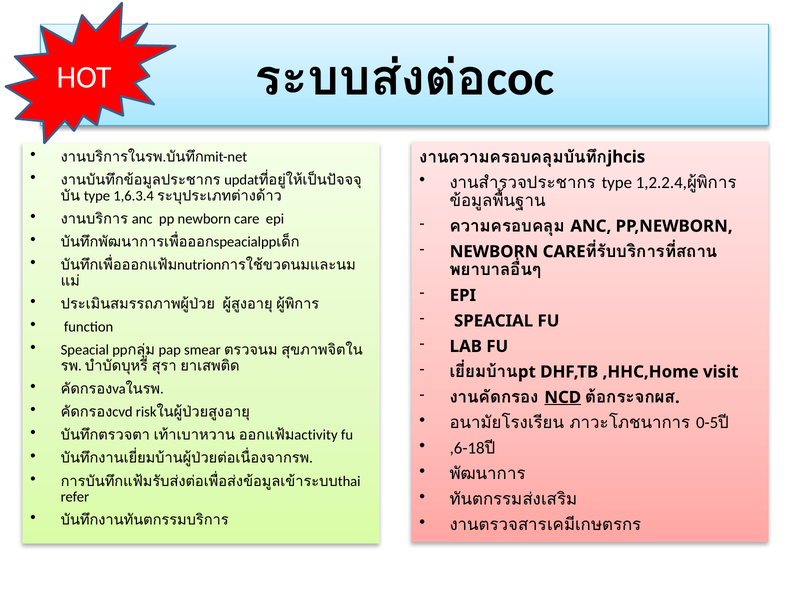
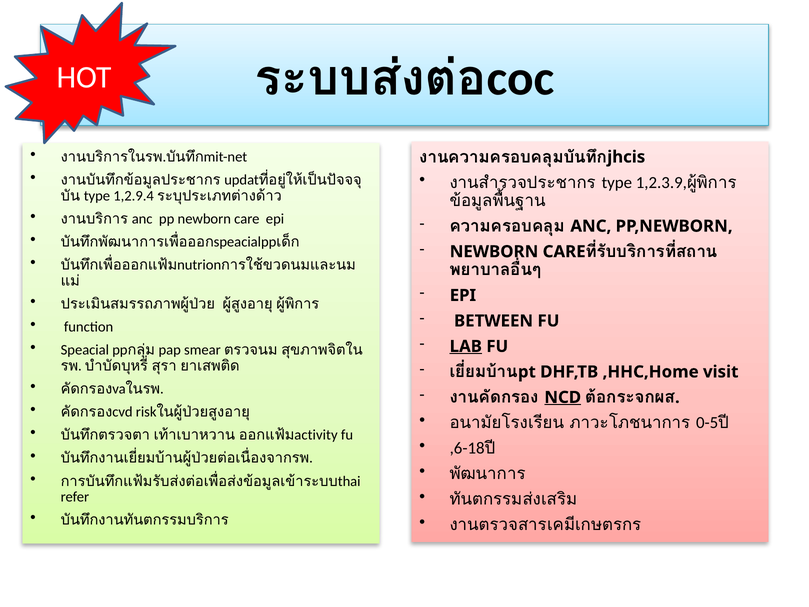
1,2.2.4: 1,2.2.4 -> 1,2.3.9 (661, 182)
1,6.3.4: 1,6.3.4 -> 1,2.9.4 (134, 196)
SPEACIAL: SPEACIAL -> BETWEEN (494, 321)
LAB underline: none -> present (466, 346)
